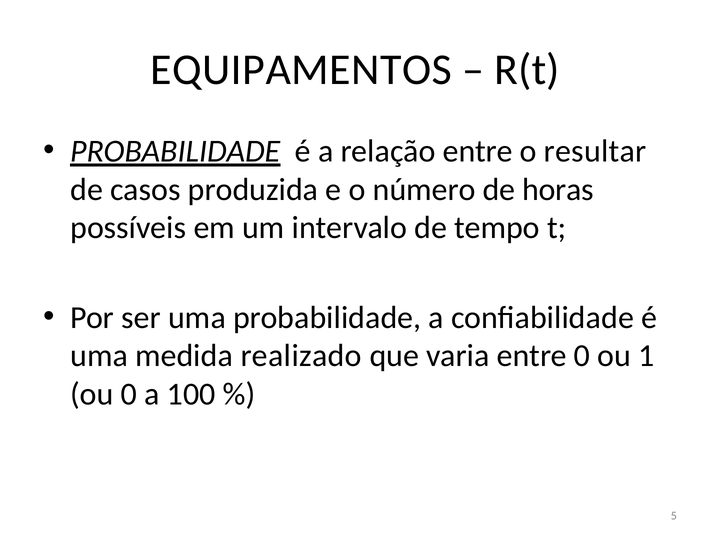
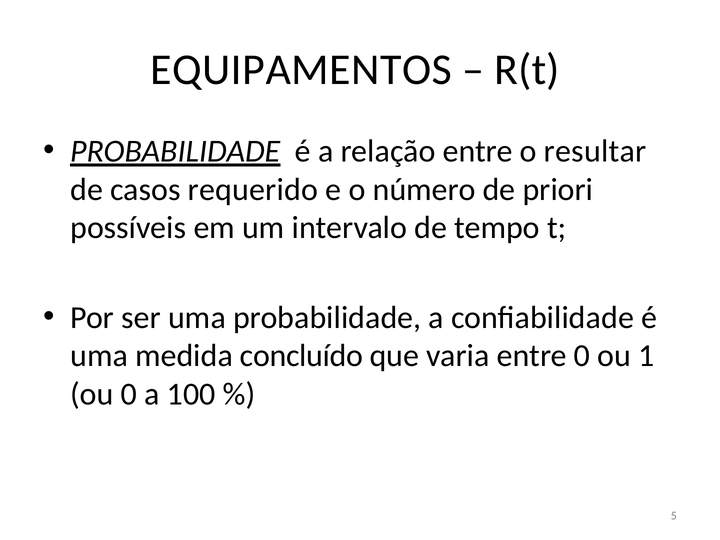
produzida: produzida -> requerido (253, 189)
horas: horas -> priori (558, 189)
realizado: realizado -> concluído (301, 356)
